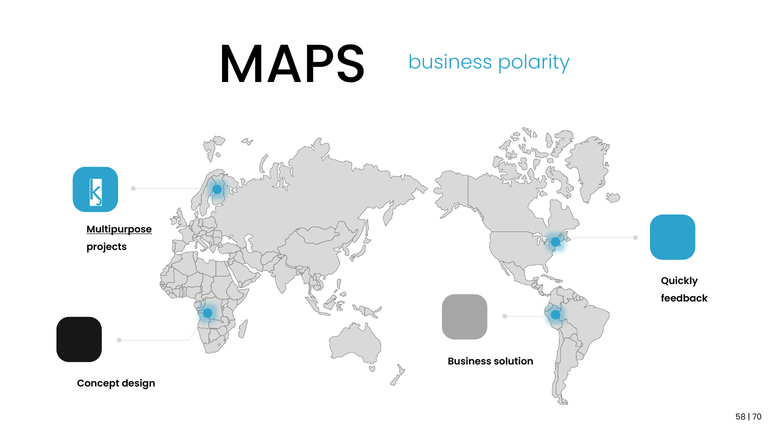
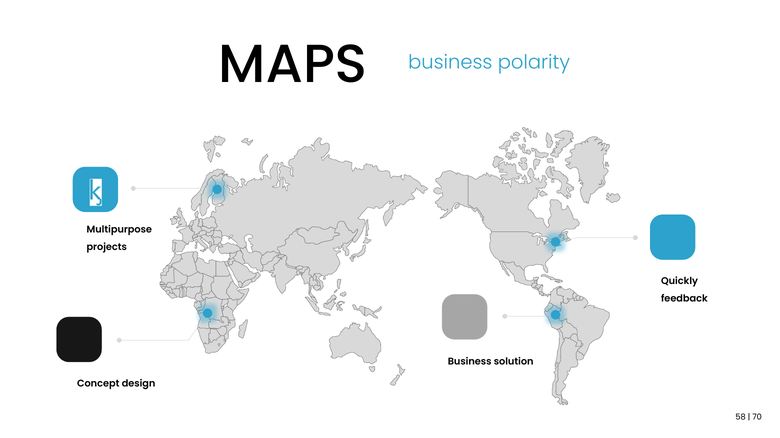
Multipurpose underline: present -> none (119, 230)
